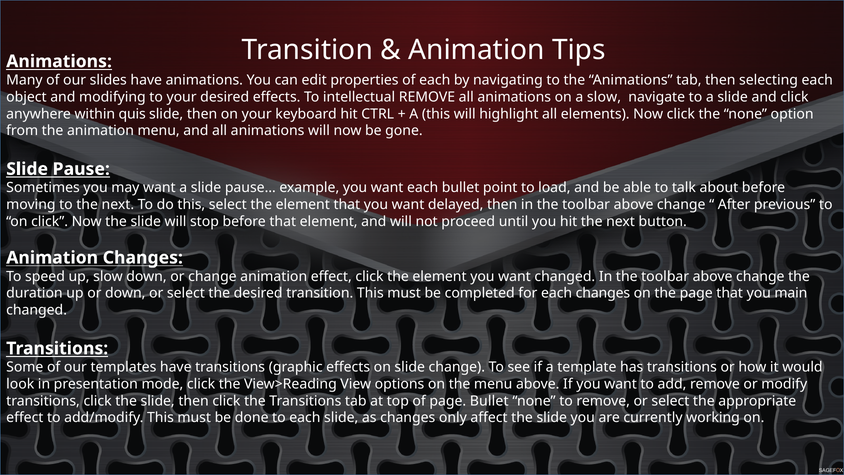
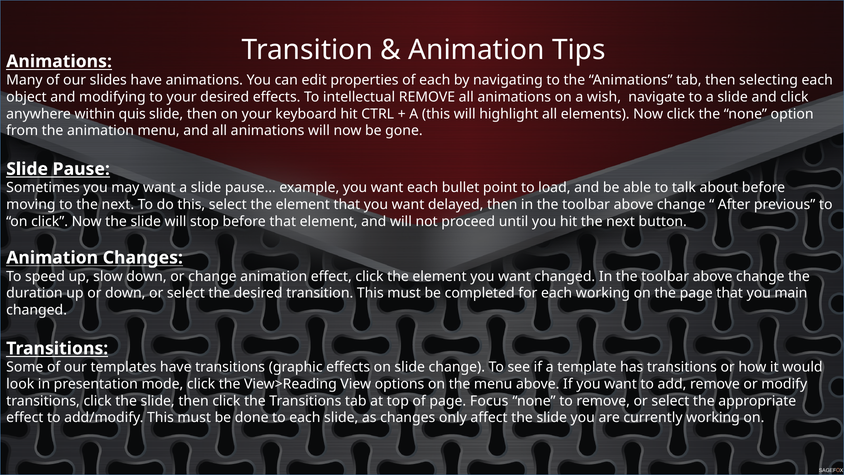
a slow: slow -> wish (604, 97)
each changes: changes -> working (603, 293)
page Bullet: Bullet -> Focus (489, 401)
